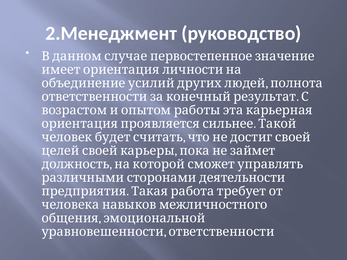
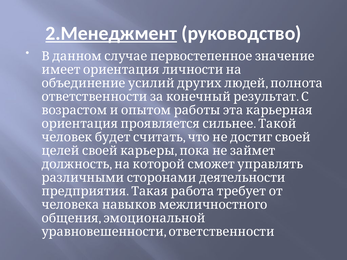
2.Менеджмент underline: none -> present (111, 33)
